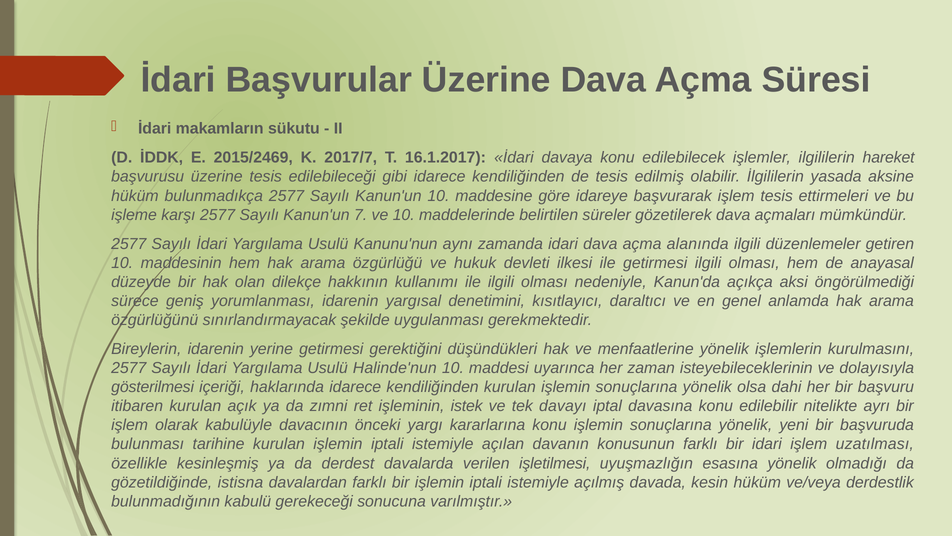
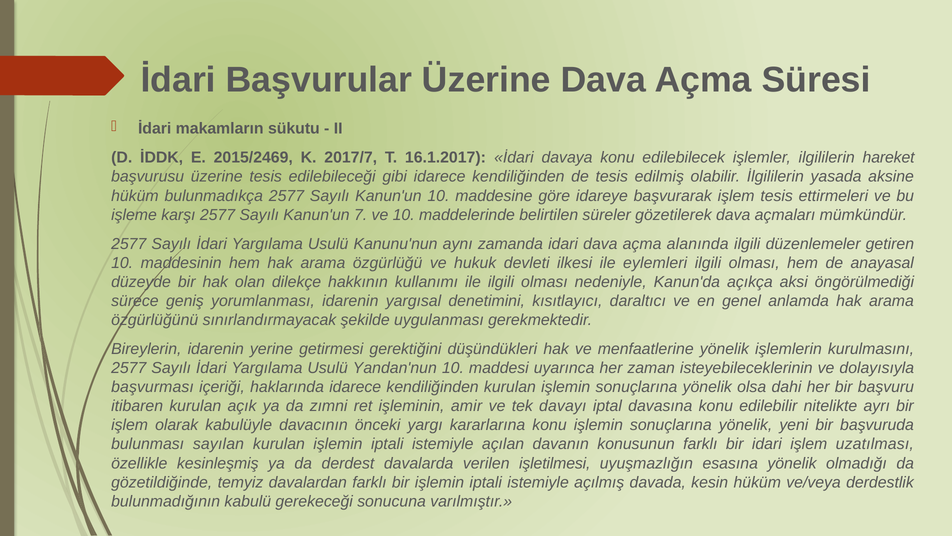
ile getirmesi: getirmesi -> eylemleri (655, 263)
Halinde'nun: Halinde'nun -> Yandan'nun (395, 368)
gösterilmesi: gösterilmesi -> başvurması (153, 387)
istek: istek -> amir (467, 406)
tarihine: tarihine -> sayılan (218, 444)
istisna: istisna -> temyiz (241, 482)
